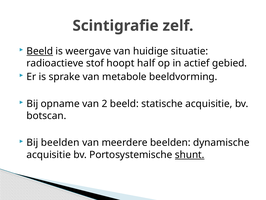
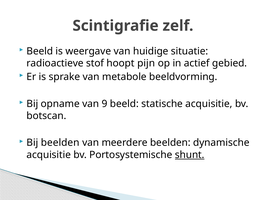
Beeld underline: present -> none (40, 51)
half: half -> pijn (146, 63)
2: 2 -> 9 (105, 103)
